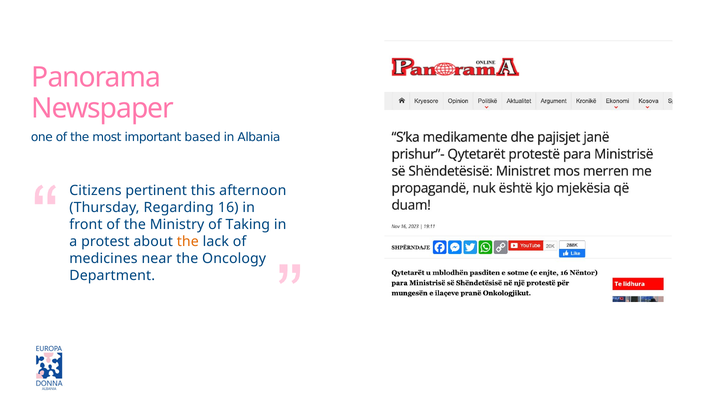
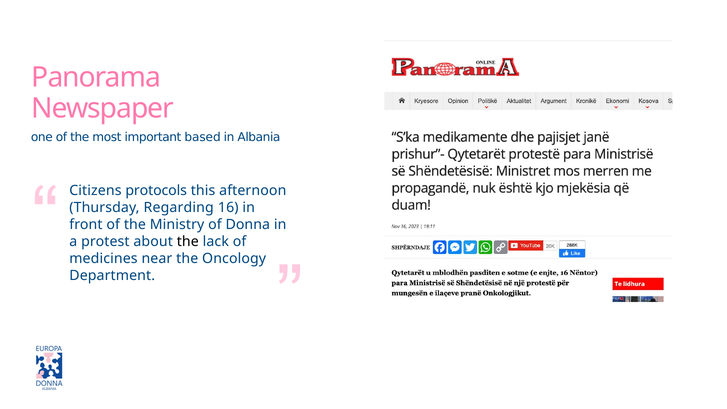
pertinent: pertinent -> protocols (156, 190)
Taking: Taking -> Donna (248, 224)
the colour: orange -> black (188, 241)
